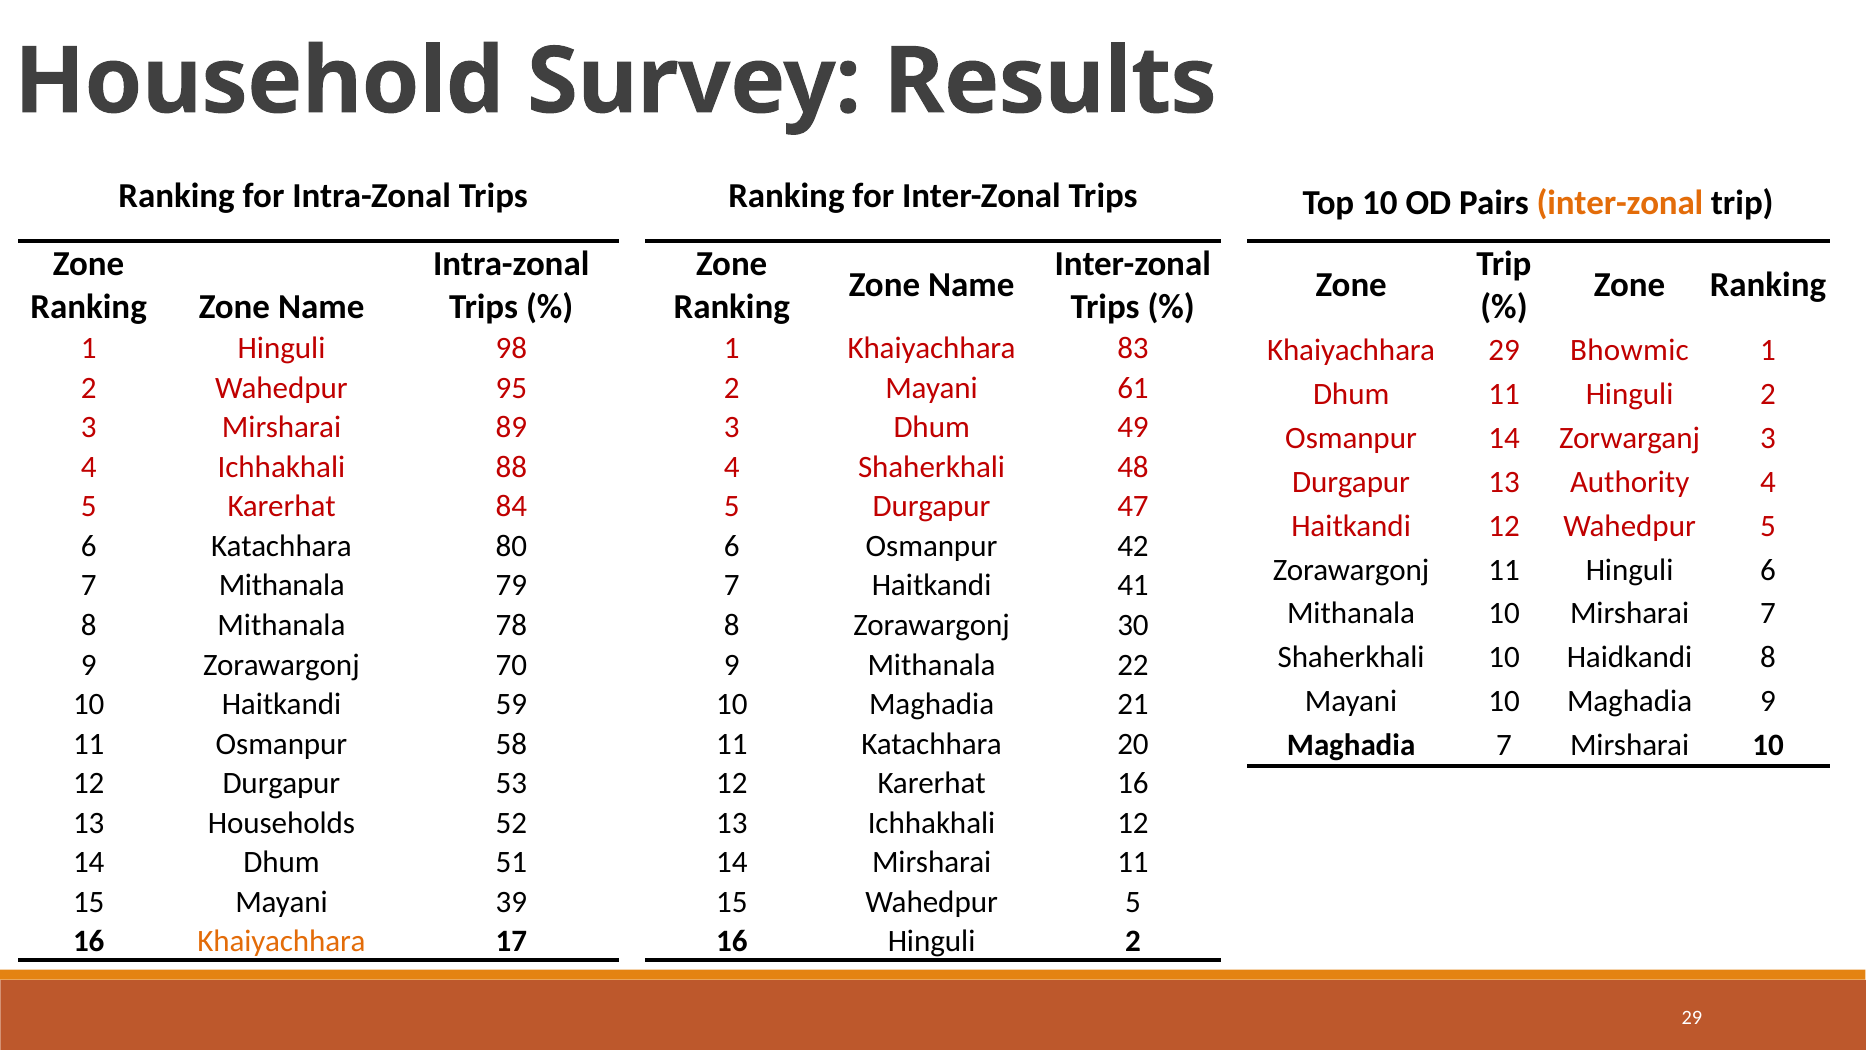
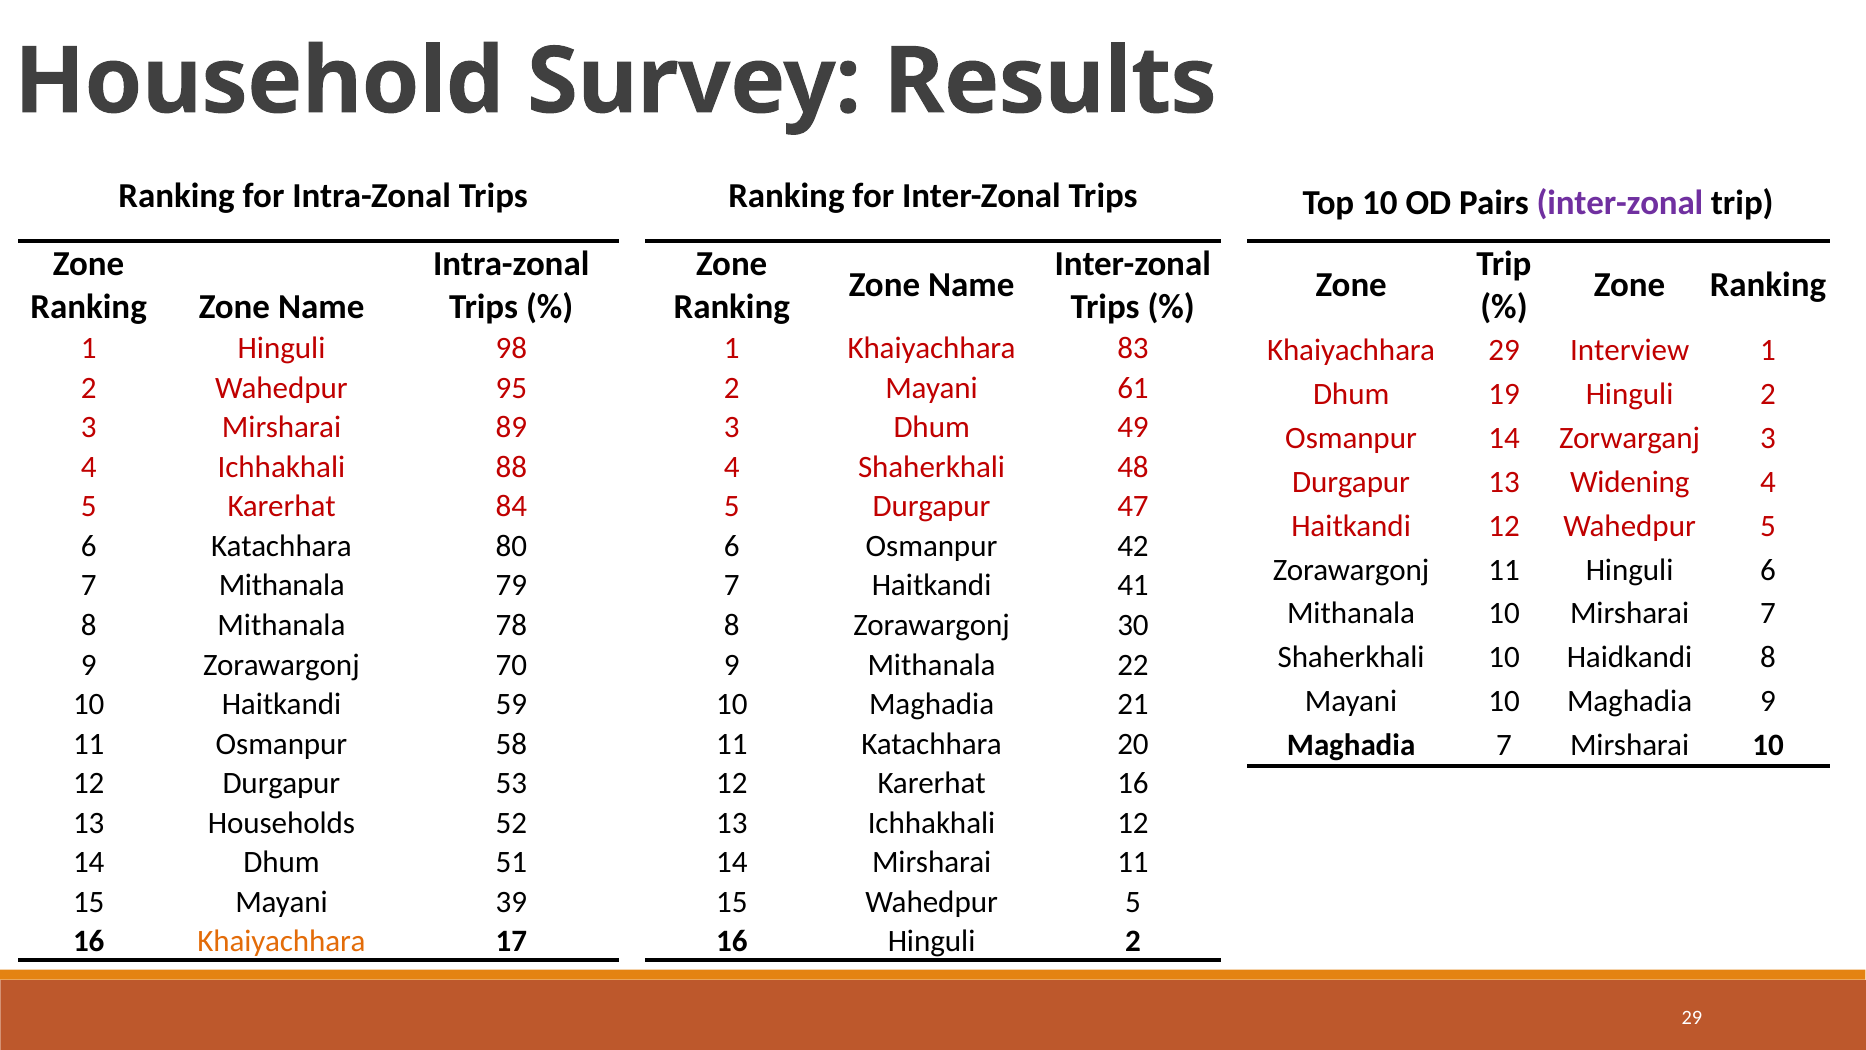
inter-zonal colour: orange -> purple (1620, 202)
Bhowmic: Bhowmic -> Interview (1630, 351)
Dhum 11: 11 -> 19 (1504, 394)
Authority: Authority -> Widening (1630, 482)
